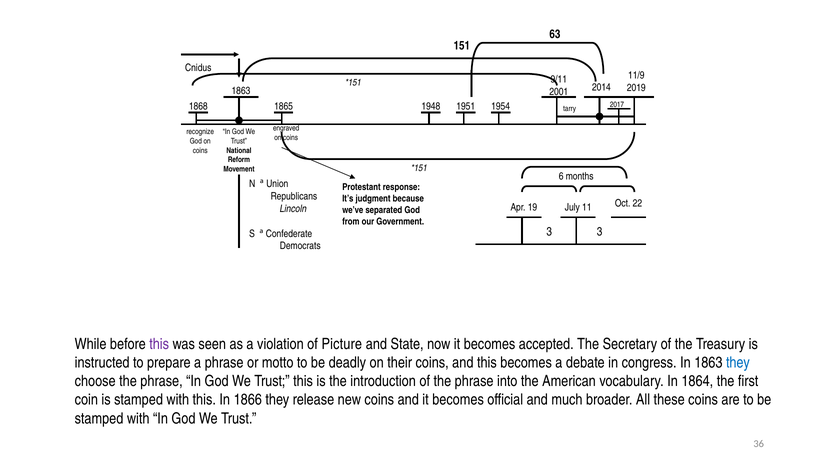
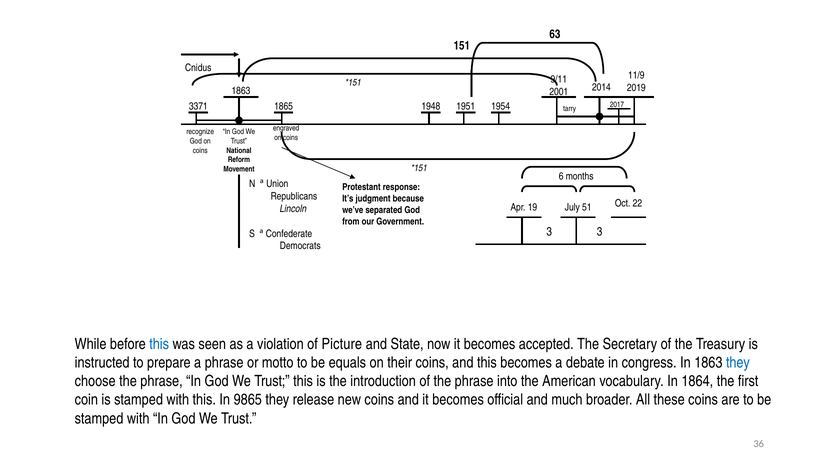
1868: 1868 -> 3371 (198, 107)
11: 11 -> 51 (587, 207)
this colour: purple -> blue (159, 344)
deadly: deadly -> equals (347, 363)
1866: 1866 -> 9865 (248, 400)
